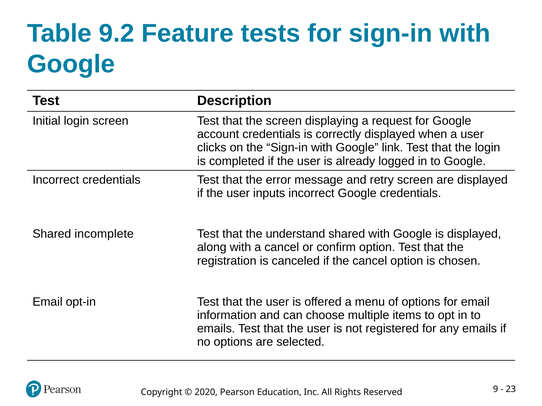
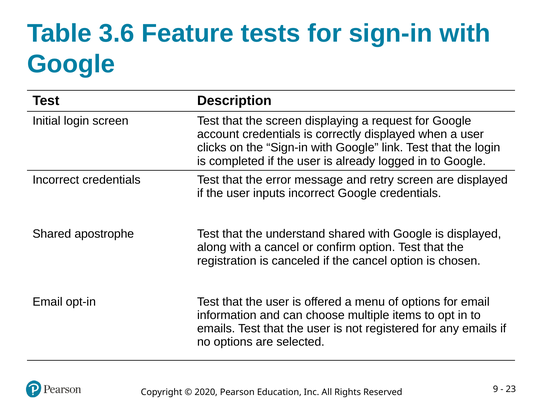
9.2: 9.2 -> 3.6 (117, 34)
incomplete: incomplete -> apostrophe (104, 234)
